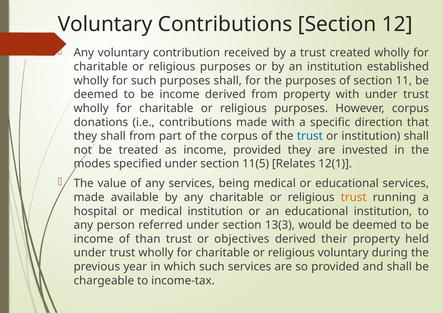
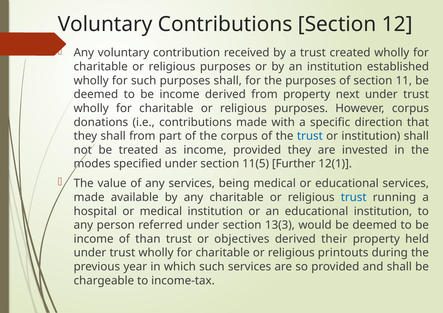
property with: with -> next (348, 95)
Relates: Relates -> Further (294, 164)
trust colour: orange -> blue (354, 198)
religious voluntary: voluntary -> printouts (343, 253)
